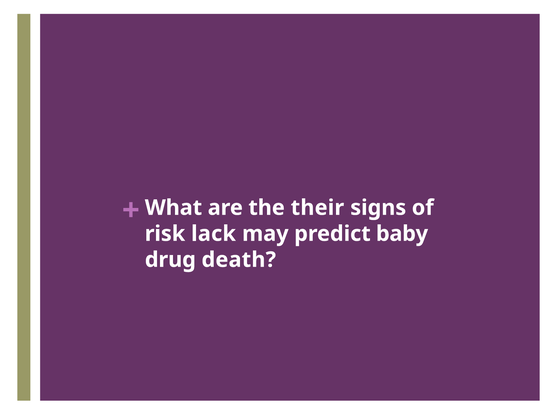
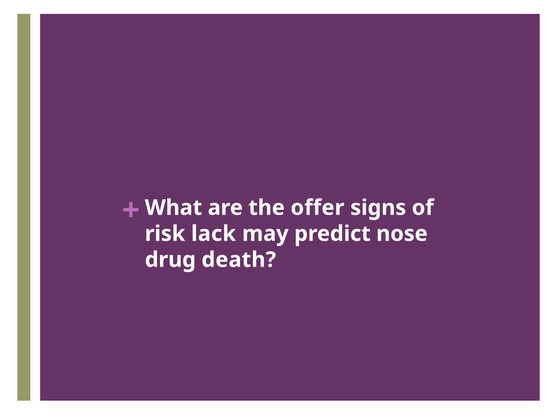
their: their -> offer (317, 208)
baby: baby -> nose (402, 234)
